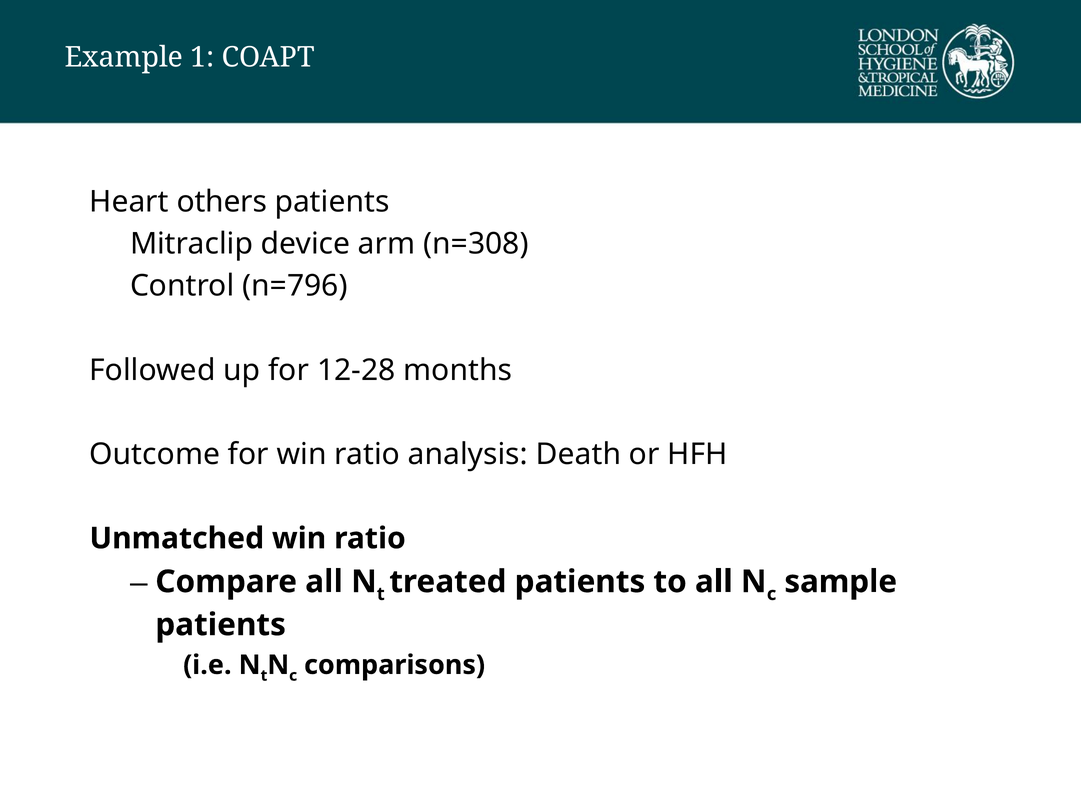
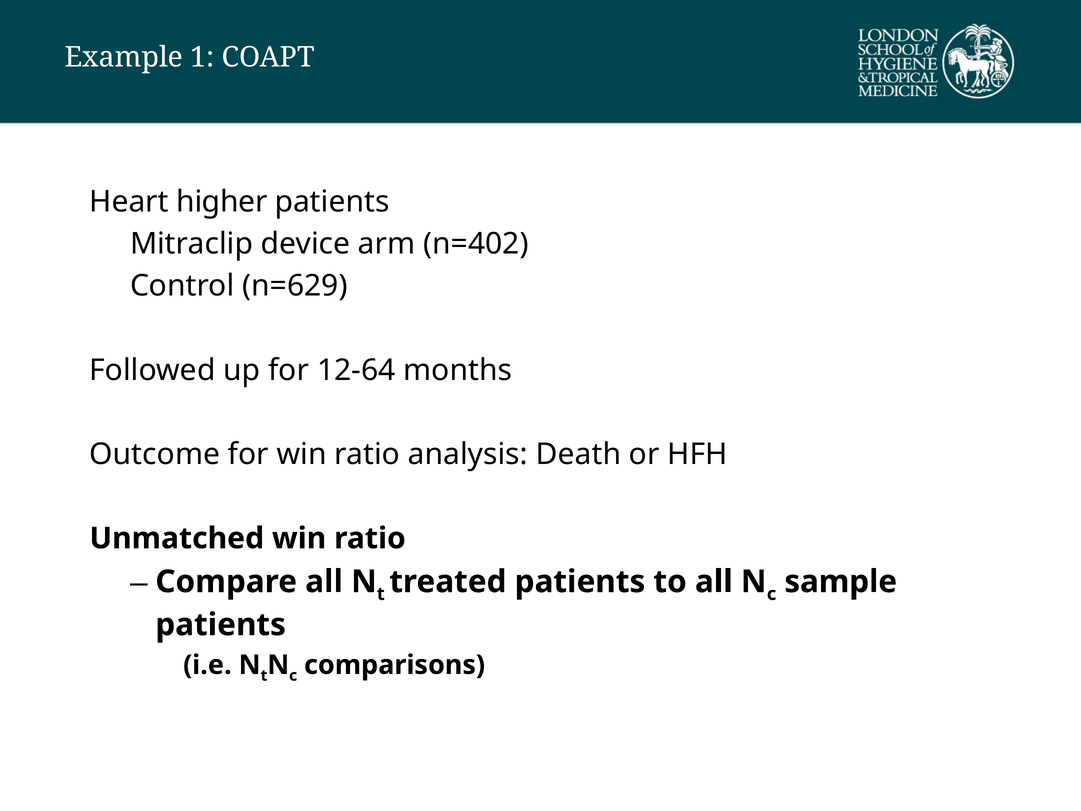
others: others -> higher (222, 202)
n=308: n=308 -> n=402 (476, 244)
n=796: n=796 -> n=629 (295, 286)
12-28: 12-28 -> 12-64 (356, 370)
